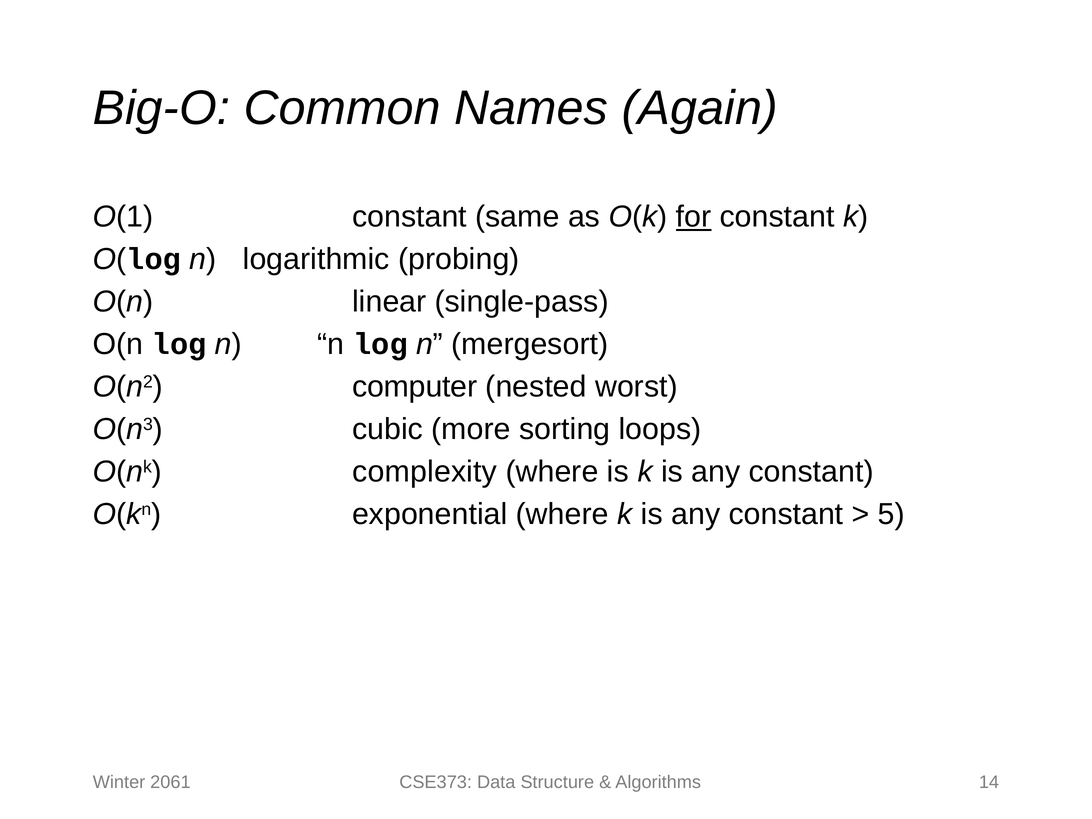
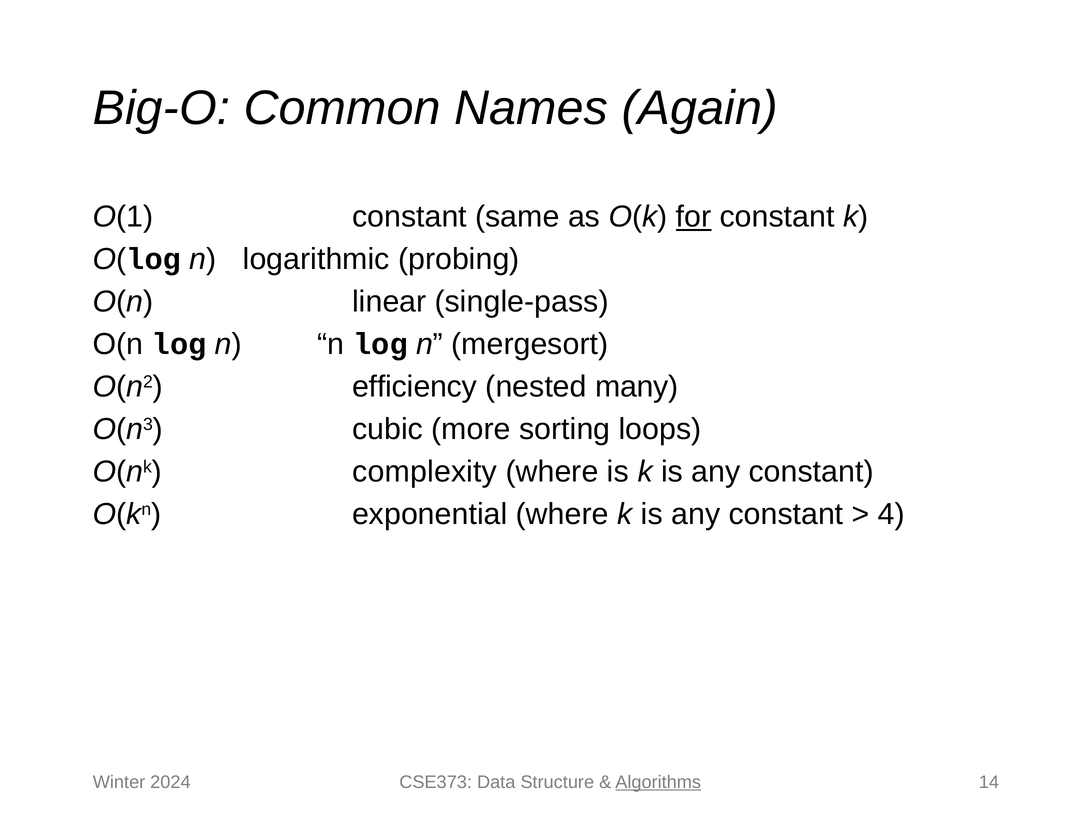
computer: computer -> efficiency (415, 387)
worst: worst -> many (637, 387)
5: 5 -> 4 (891, 514)
2061: 2061 -> 2024 (170, 782)
Algorithms underline: none -> present (658, 782)
